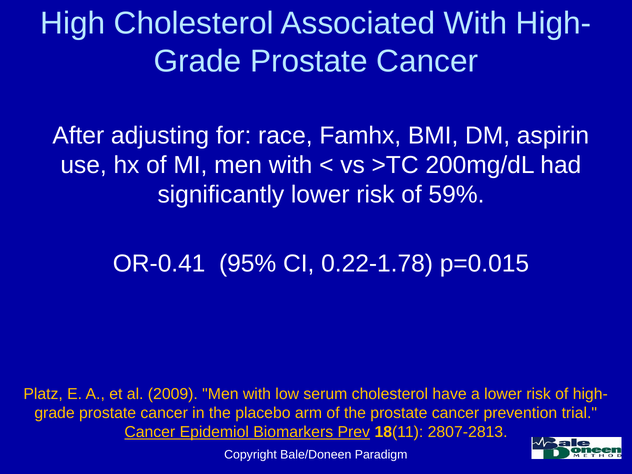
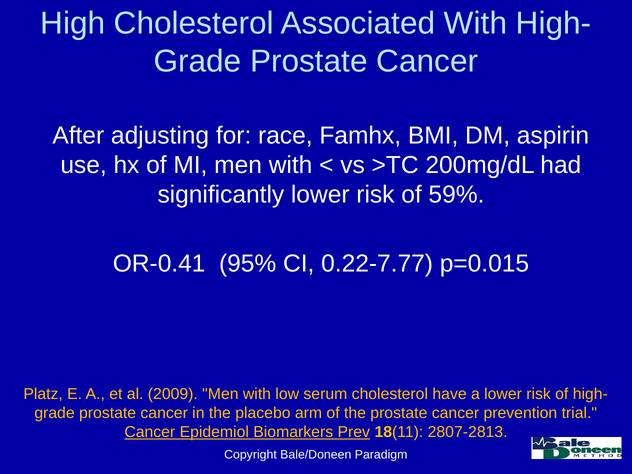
0.22-1.78: 0.22-1.78 -> 0.22-7.77 (377, 263)
